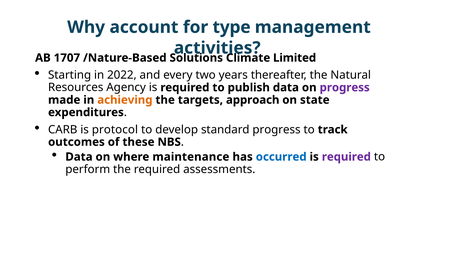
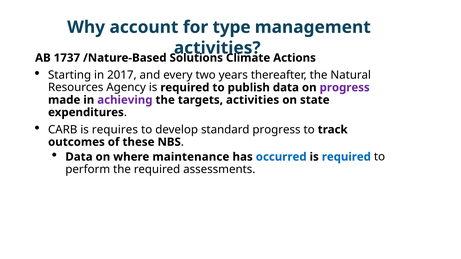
1707: 1707 -> 1737 (67, 58)
Limited: Limited -> Actions (295, 58)
2022: 2022 -> 2017 (122, 75)
achieving colour: orange -> purple (125, 100)
targets approach: approach -> activities (253, 100)
protocol: protocol -> requires (115, 130)
required colour: purple -> blue (346, 157)
